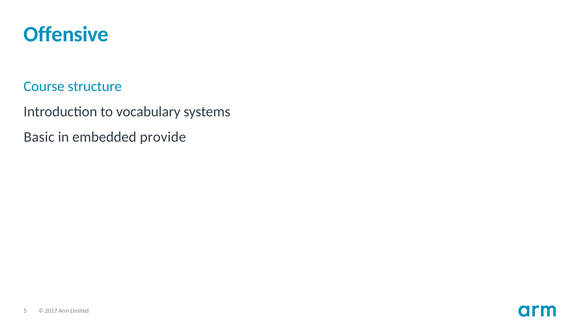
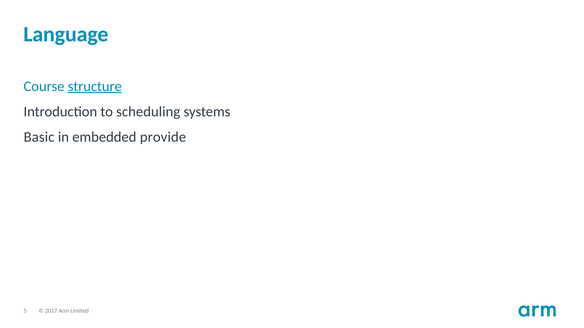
Offensive: Offensive -> Language (66, 34)
structure underline: none -> present (95, 86)
vocabulary: vocabulary -> scheduling (148, 112)
